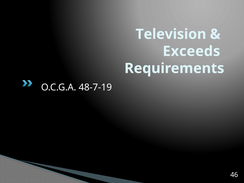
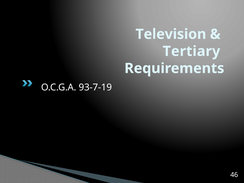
Exceeds: Exceeds -> Tertiary (191, 51)
48-7-19: 48-7-19 -> 93-7-19 (95, 87)
